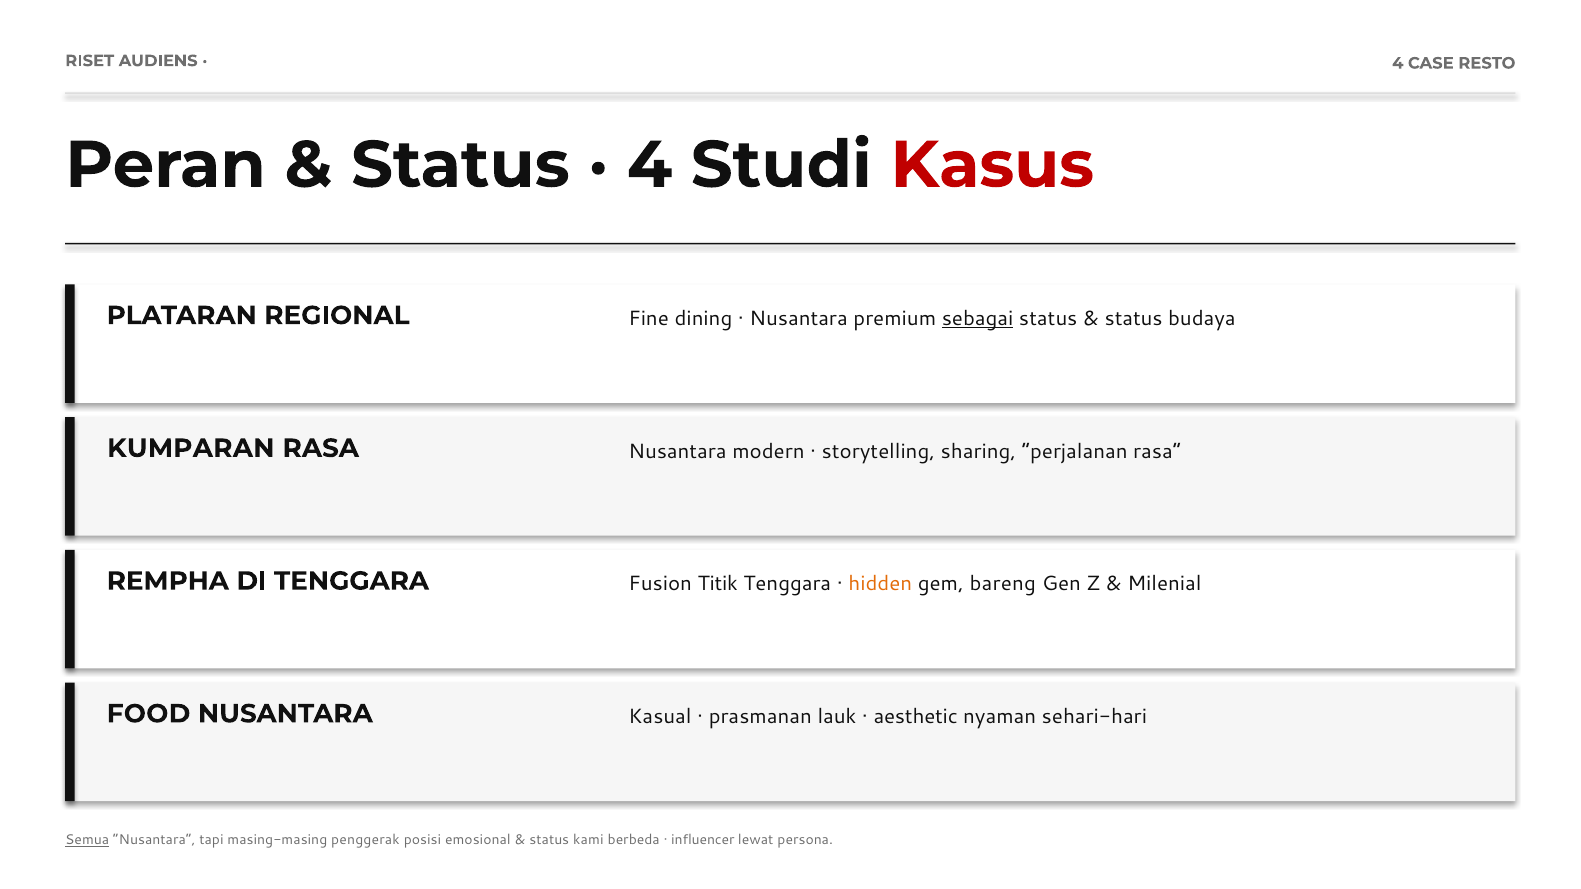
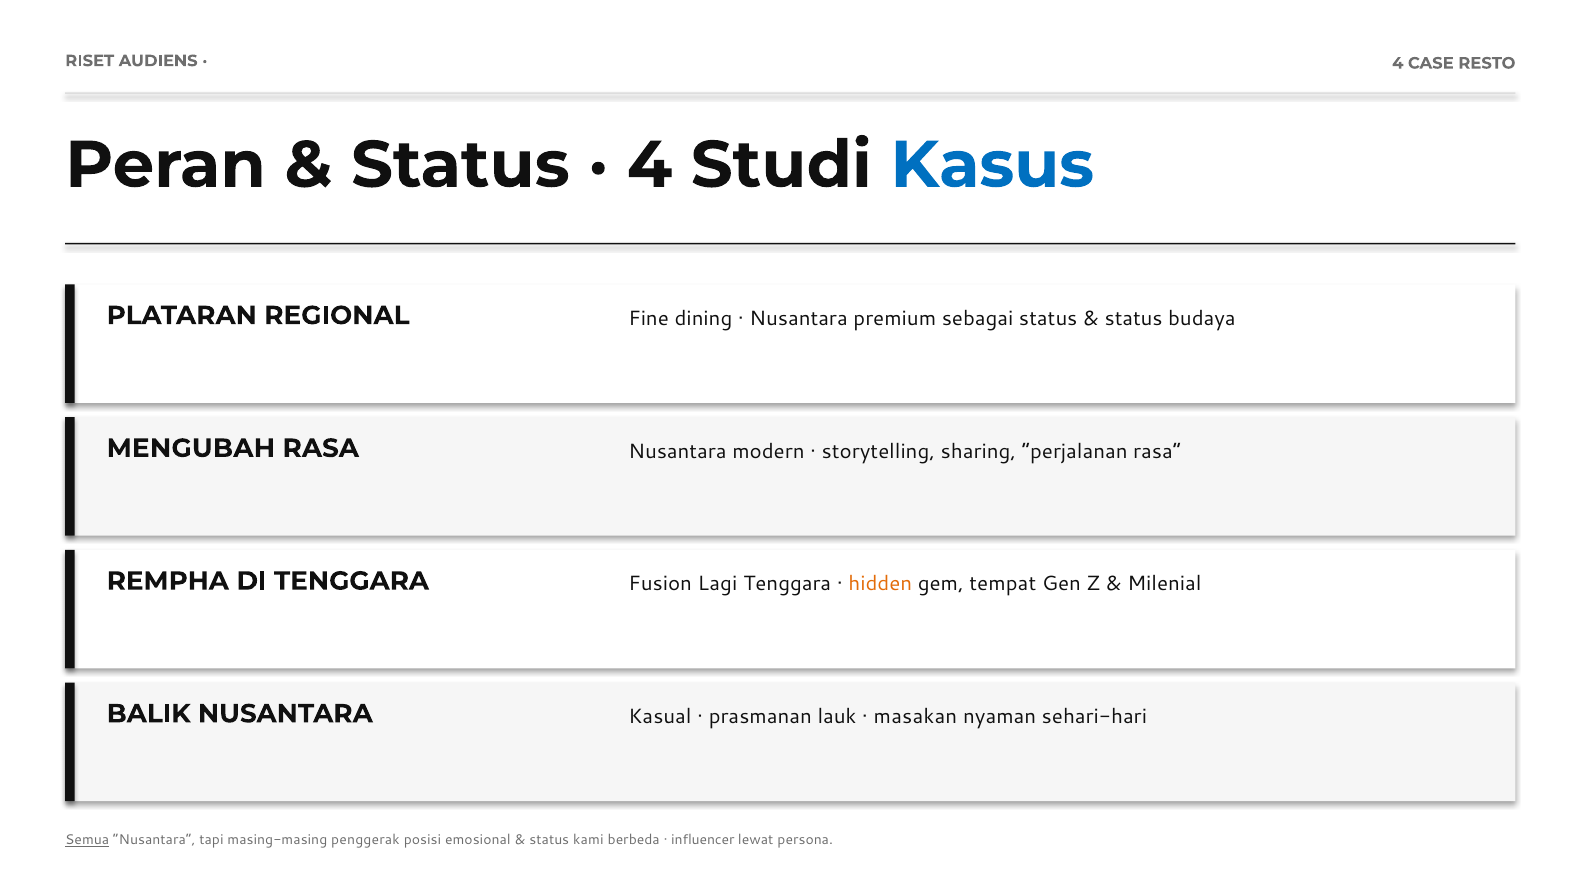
Kasus colour: red -> blue (992, 165)
sebagai underline: present -> none (978, 319)
KUMPARAN: KUMPARAN -> MENGUBAH (191, 448)
Titik: Titik -> Lagi (718, 584)
bareng: bareng -> tempat (1003, 584)
FOOD: FOOD -> BALIK (149, 714)
aesthetic: aesthetic -> masakan (915, 717)
